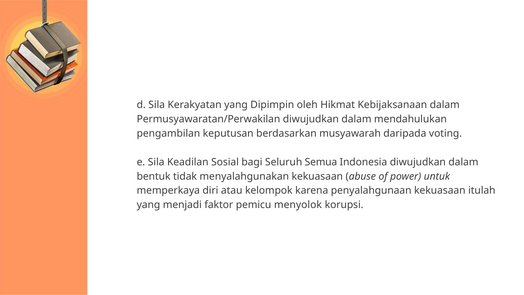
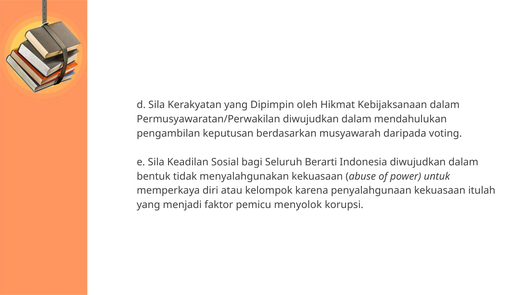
Semua: Semua -> Berarti (321, 162)
